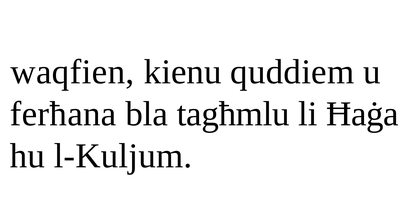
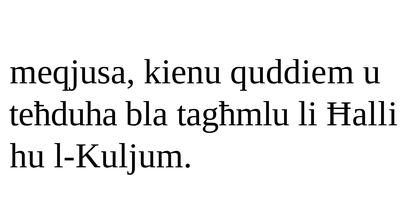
waqfien: waqfien -> meqjusa (73, 72)
ferħana: ferħana -> teħduha (64, 114)
Ħaġa: Ħaġa -> Ħalli (362, 114)
